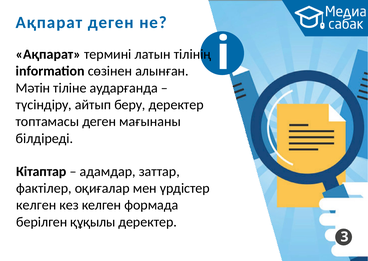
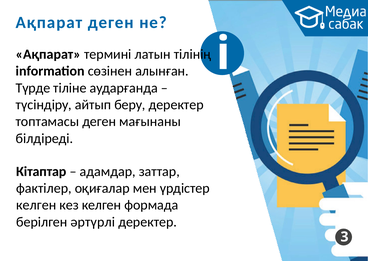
Мәтін: Мәтін -> Түрде (33, 88)
құқылы: құқылы -> әртүрлі (93, 221)
